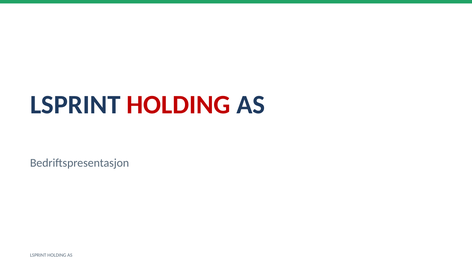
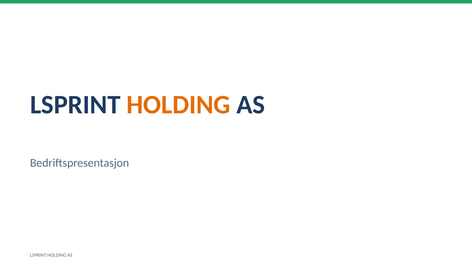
HOLDING colour: red -> orange (179, 105)
